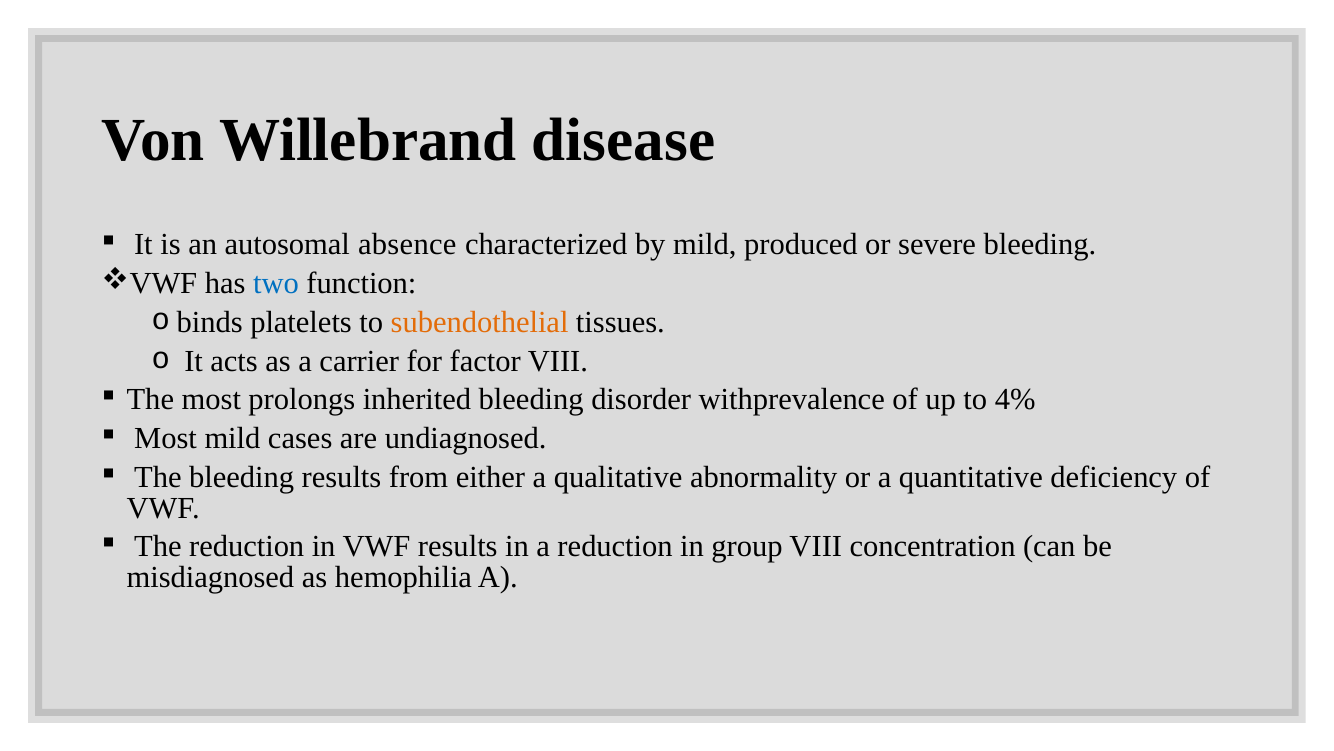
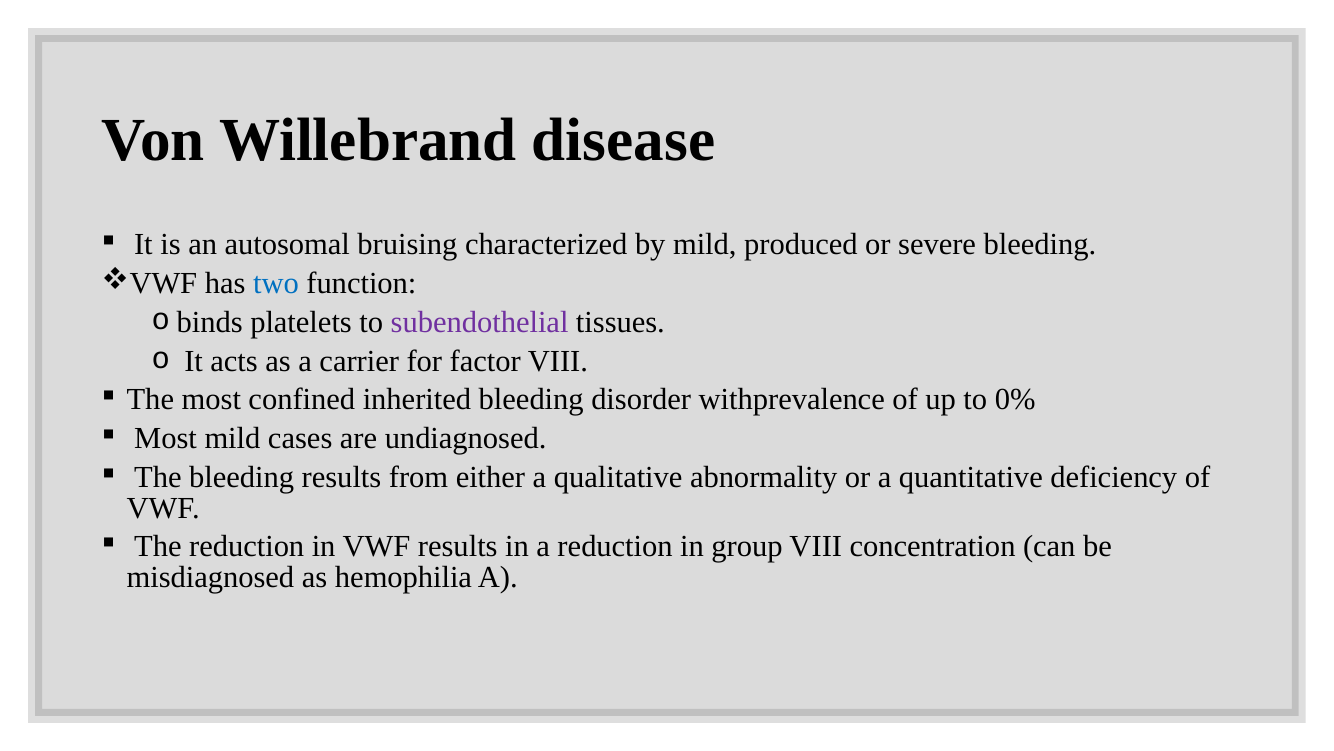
absence: absence -> bruising (407, 244)
subendothelial colour: orange -> purple (480, 322)
prolongs: prolongs -> confined (302, 400)
4%: 4% -> 0% (1015, 400)
